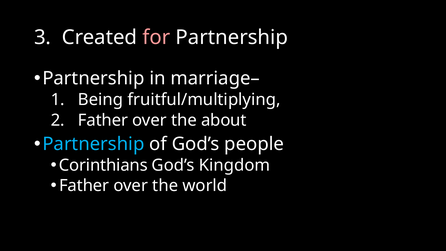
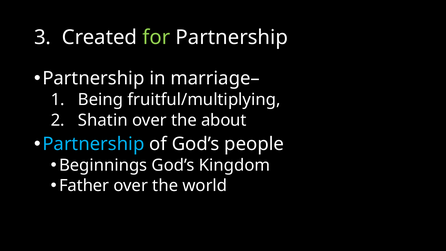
for colour: pink -> light green (156, 37)
Father: Father -> Shatin (103, 120)
Corinthians: Corinthians -> Beginnings (103, 165)
